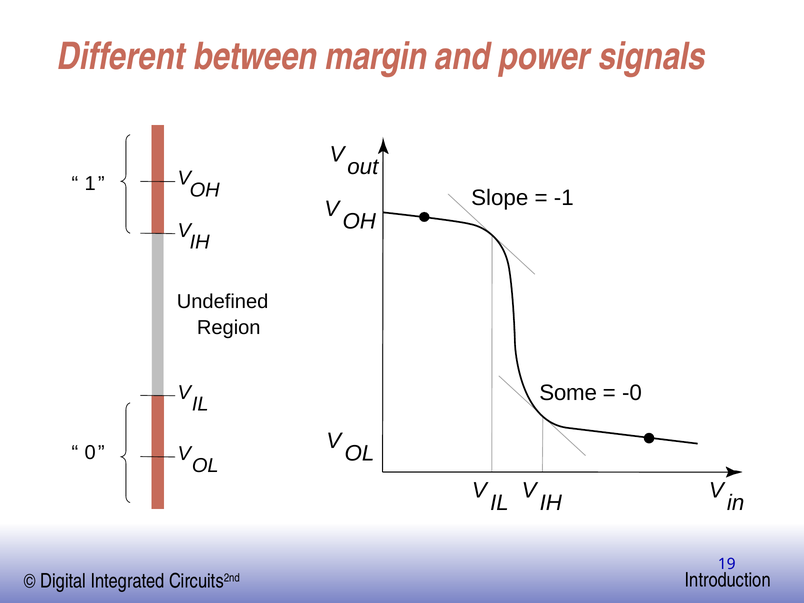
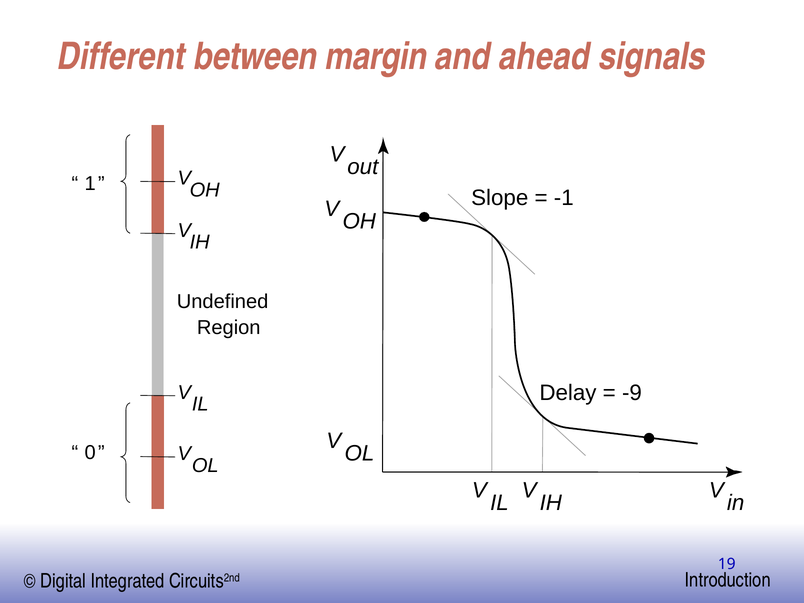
power: power -> ahead (544, 57)
Some: Some -> Delay (568, 393)
-0: -0 -> -9 (632, 393)
